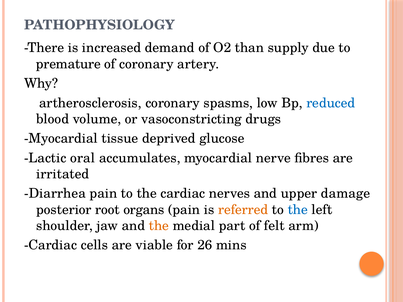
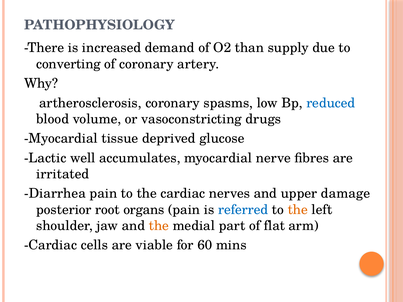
premature: premature -> converting (68, 64)
oral: oral -> well (83, 158)
referred colour: orange -> blue (243, 210)
the colour: blue -> orange (298, 210)
felt: felt -> flat (274, 226)
26: 26 -> 60 (205, 245)
